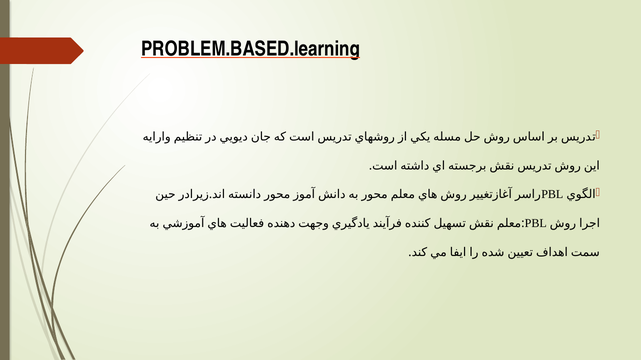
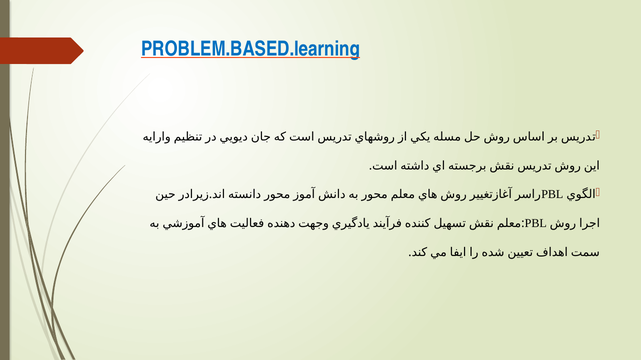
PROBLEM.BASED.learning colour: black -> blue (251, 49)
